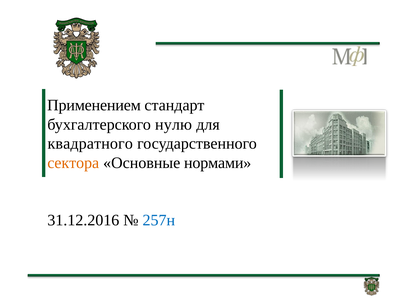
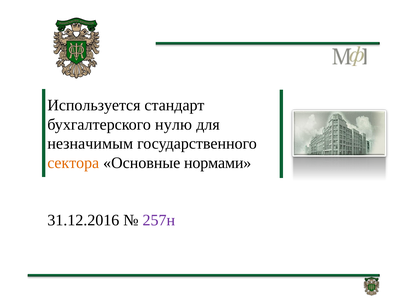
Применением: Применением -> Используется (94, 105)
квадратного: квадратного -> незначимым (90, 144)
257н colour: blue -> purple (159, 220)
